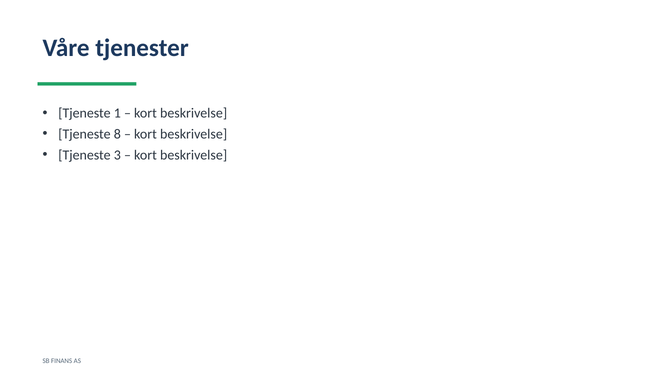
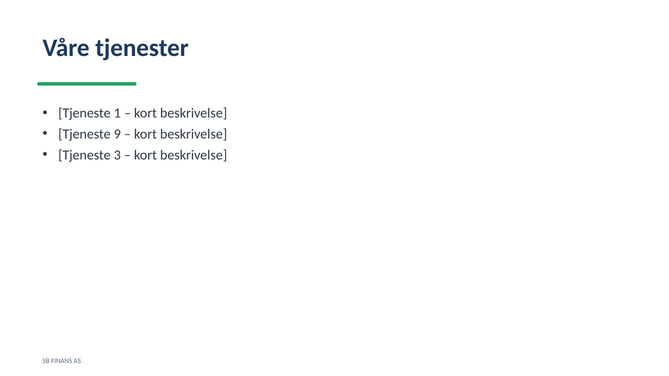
8: 8 -> 9 (117, 134)
